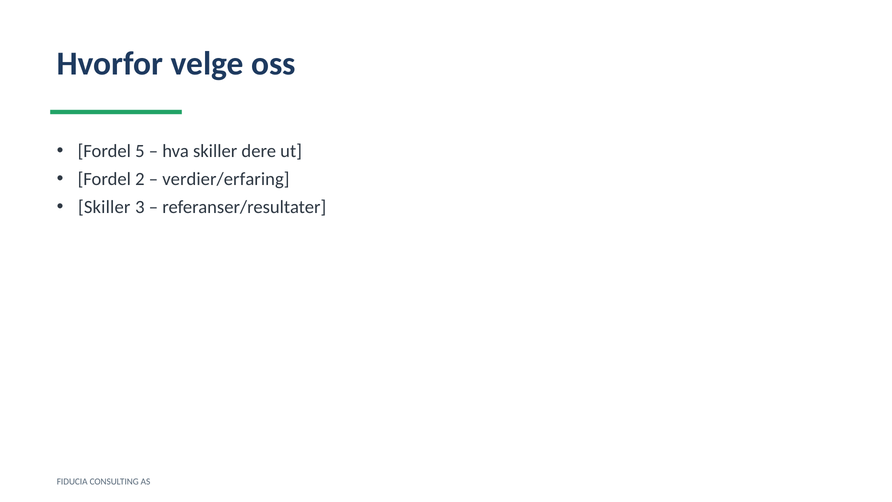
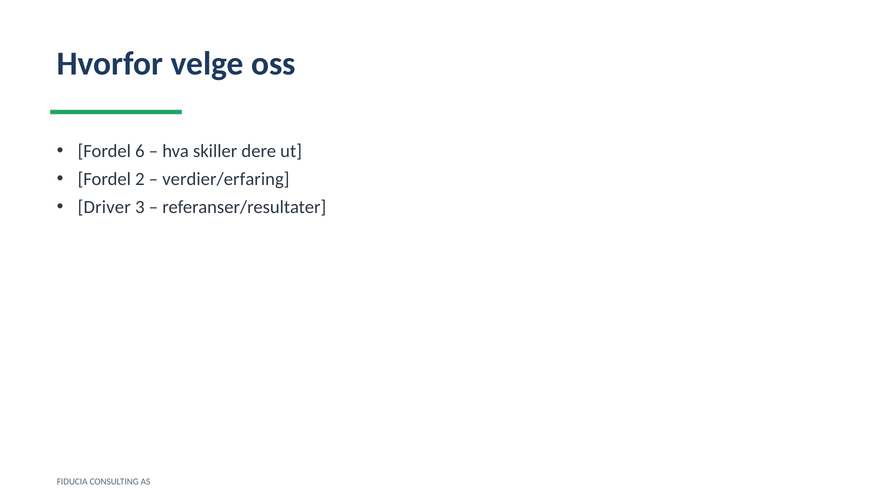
5: 5 -> 6 (140, 151)
Skiller: Skiller -> Driver (104, 207)
